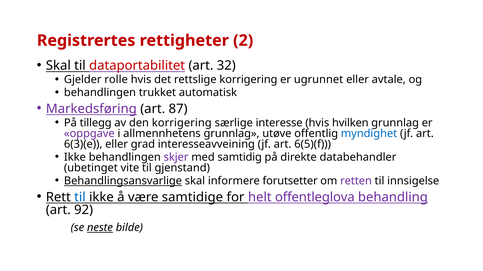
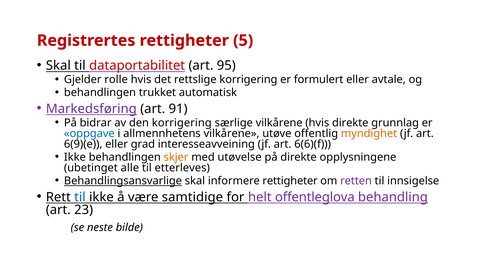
2: 2 -> 5 (243, 41)
32: 32 -> 95 (226, 66)
ugrunnet: ugrunnet -> formulert (319, 80)
87: 87 -> 91 (178, 109)
tillegg: tillegg -> bidrar (96, 123)
særlige interesse: interesse -> vilkårene (279, 123)
hvis hvilken: hvilken -> direkte (350, 123)
oppgave colour: purple -> blue (89, 134)
allmennhetens grunnlag: grunnlag -> vilkårene (232, 134)
myndighet colour: blue -> orange (369, 134)
6(3)(e: 6(3)(e -> 6(9)(e (83, 145)
6(5)(f: 6(5)(f -> 6(6)(f (313, 145)
skjer colour: purple -> orange (176, 158)
samtidig: samtidig -> utøvelse (240, 158)
databehandler: databehandler -> opplysningene (358, 158)
vite: vite -> alle (130, 168)
gjenstand: gjenstand -> etterleves (182, 168)
informere forutsetter: forutsetter -> rettigheter (290, 181)
92: 92 -> 23 (84, 210)
neste underline: present -> none (100, 228)
